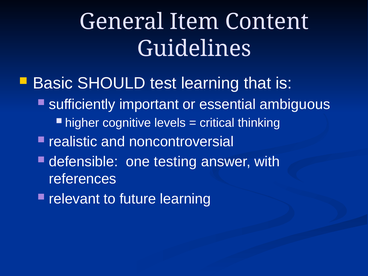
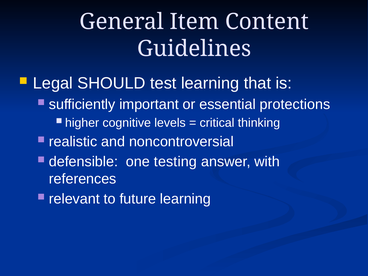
Basic: Basic -> Legal (53, 83)
ambiguous: ambiguous -> protections (295, 104)
